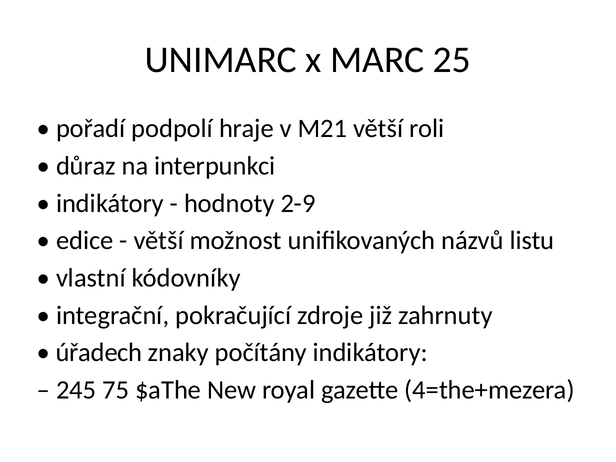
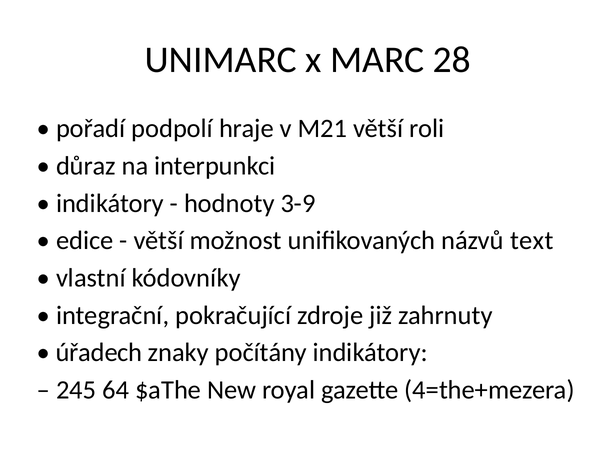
25: 25 -> 28 (452, 60)
2-9: 2-9 -> 3-9 (298, 203)
listu: listu -> text (532, 241)
75: 75 -> 64 (116, 390)
